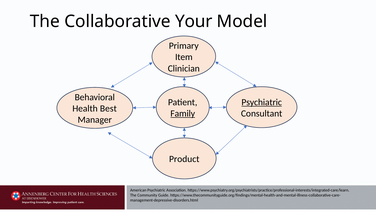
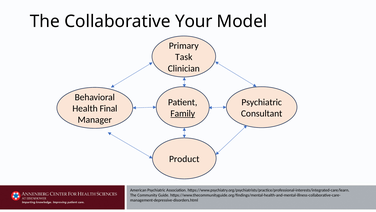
Item: Item -> Task (184, 57)
Psychiatric underline: present -> none (262, 102)
Best: Best -> Final (108, 108)
